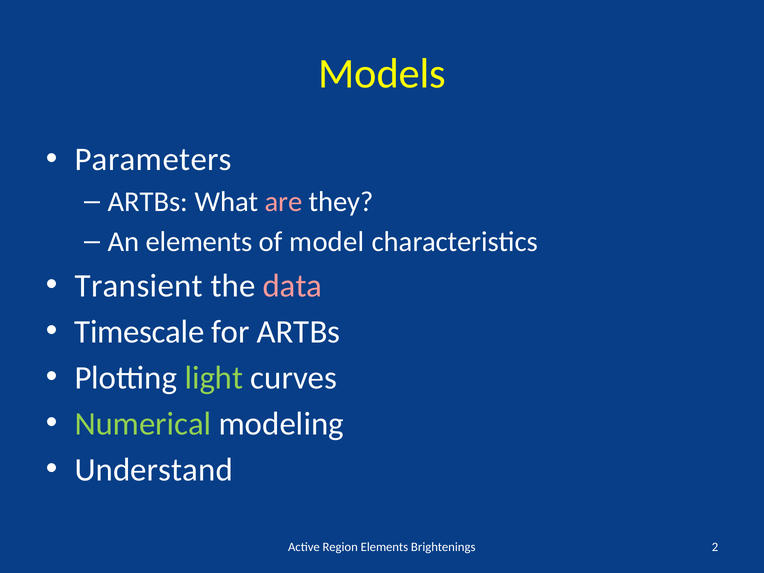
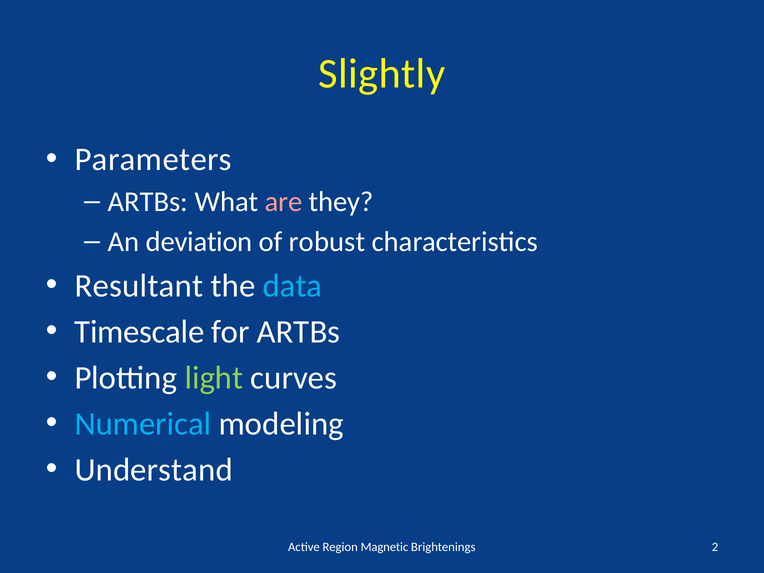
Models: Models -> Slightly (382, 74)
An elements: elements -> deviation (199, 242)
model: model -> robust (327, 242)
Transient: Transient -> Resultant (139, 286)
data colour: pink -> light blue (292, 286)
Numerical colour: light green -> light blue (143, 424)
Region Elements: Elements -> Magnetic (384, 547)
